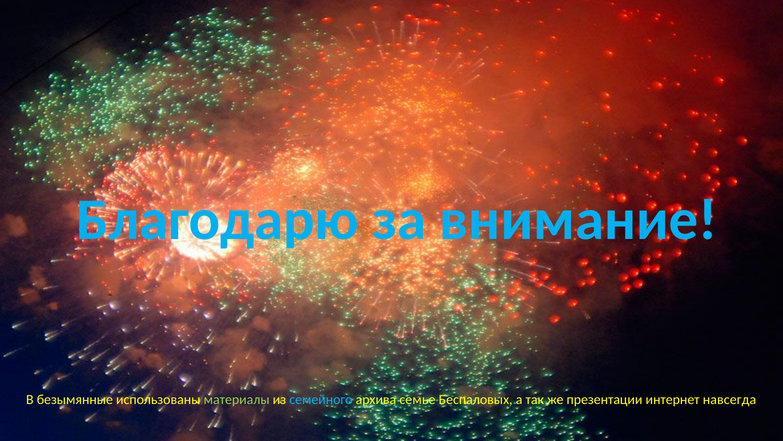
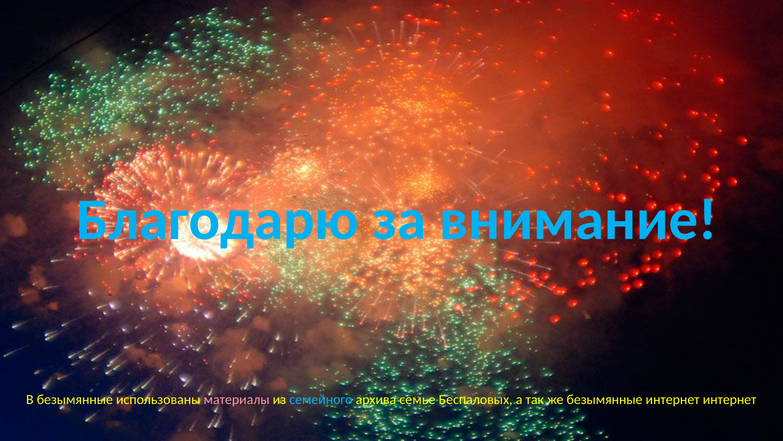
материалы colour: light green -> pink (237, 399)
же презентации: презентации -> безымянные (605, 399)
интернет навсегда: навсегда -> интернет (730, 399)
